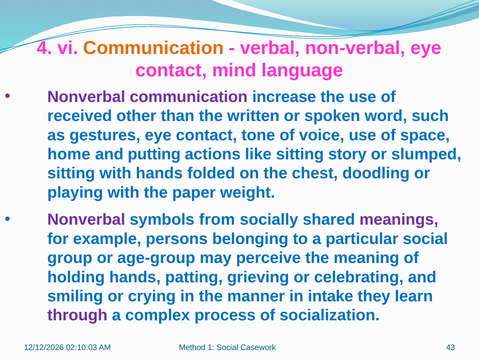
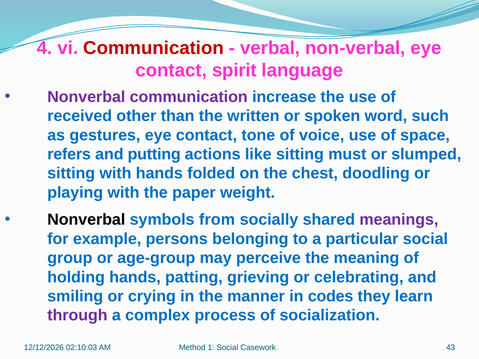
Communication colour: orange -> red (154, 48)
mind: mind -> spirit (234, 70)
home: home -> refers (69, 154)
story: story -> must (347, 154)
Nonverbal colour: purple -> black (86, 220)
intake: intake -> codes (331, 296)
